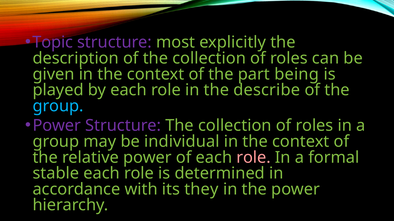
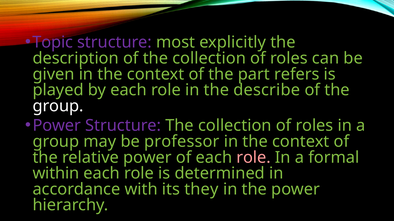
being: being -> refers (297, 74)
group colour: light blue -> white (58, 106)
individual: individual -> professor (182, 142)
stable: stable -> within (56, 174)
